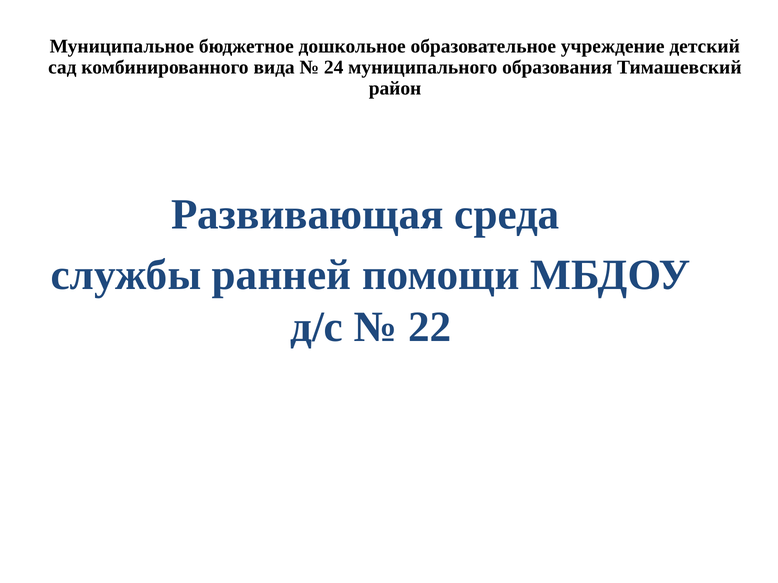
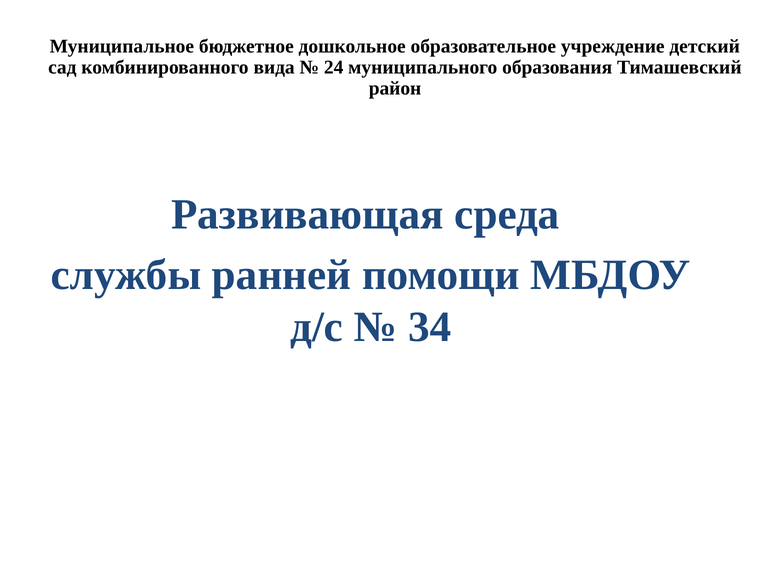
22: 22 -> 34 (430, 327)
